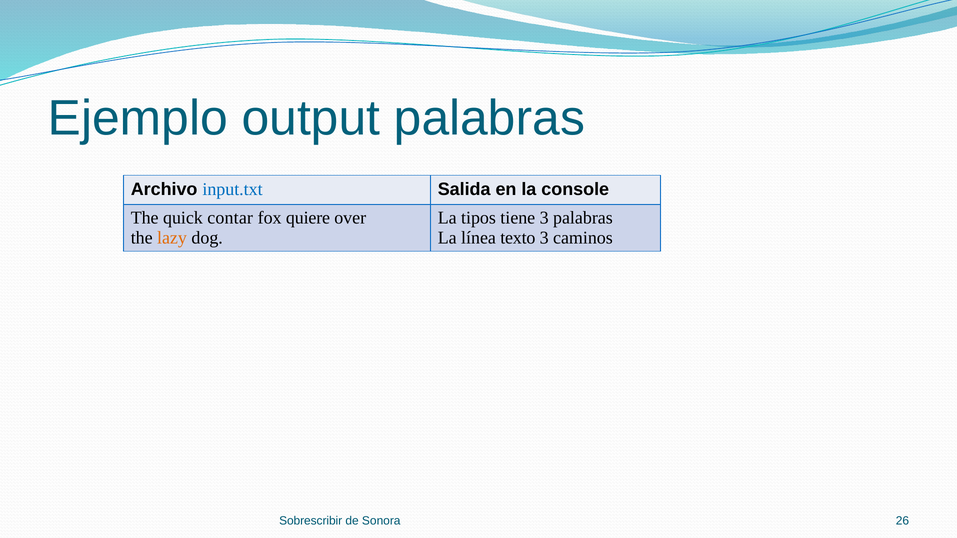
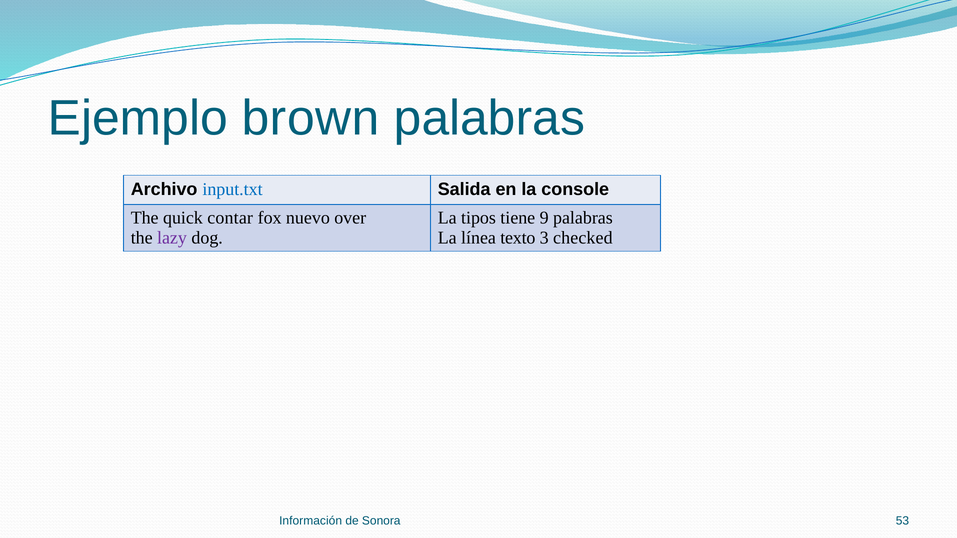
output: output -> brown (311, 119)
quiere: quiere -> nuevo (308, 218)
tiene 3: 3 -> 9 (544, 218)
lazy colour: orange -> purple (172, 238)
caminos: caminos -> checked (583, 238)
Sobrescribir: Sobrescribir -> Información (311, 521)
26: 26 -> 53 (902, 521)
